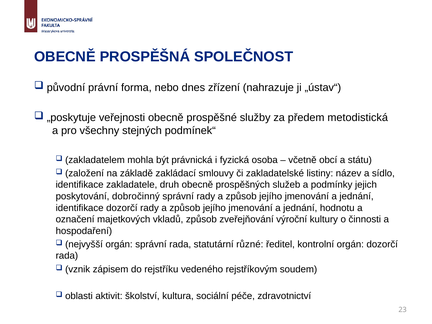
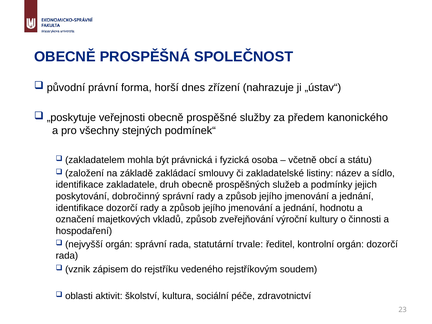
nebo: nebo -> horší (167, 87)
metodistická: metodistická -> kanonického (358, 118)
různé: různé -> trvale (250, 244)
